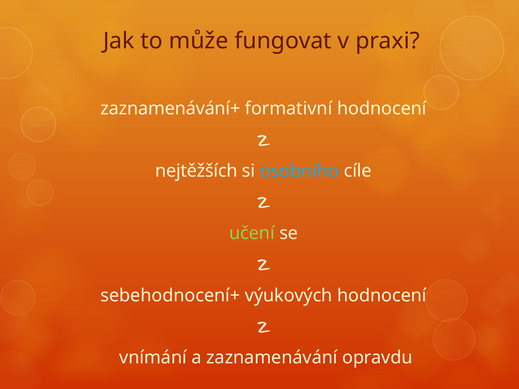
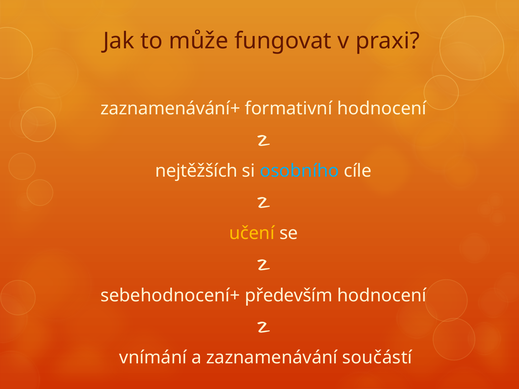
učení colour: light green -> yellow (252, 233)
výukových: výukových -> především (289, 296)
opravdu: opravdu -> součástí (377, 358)
